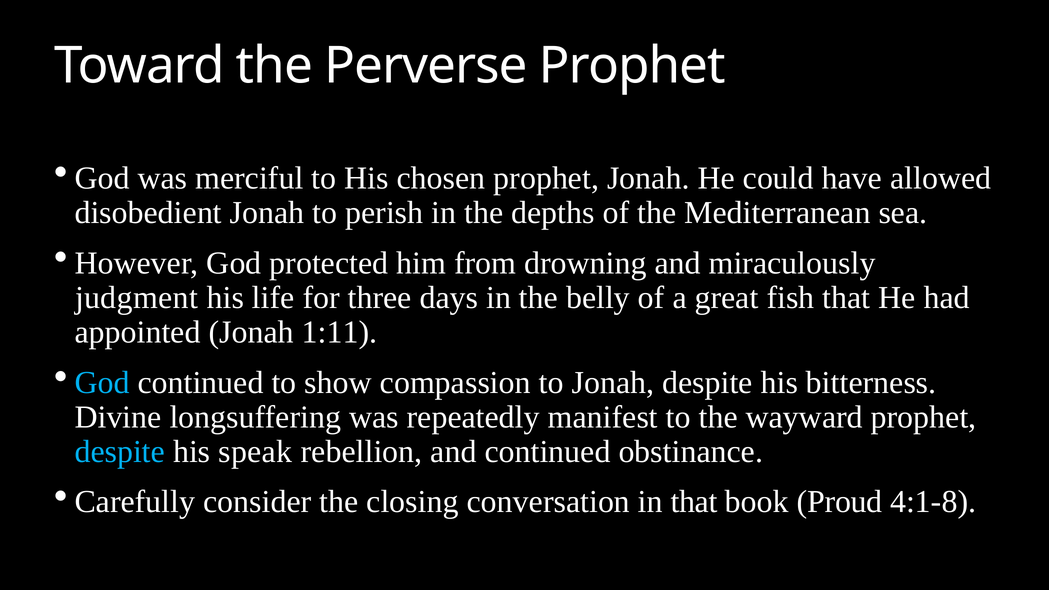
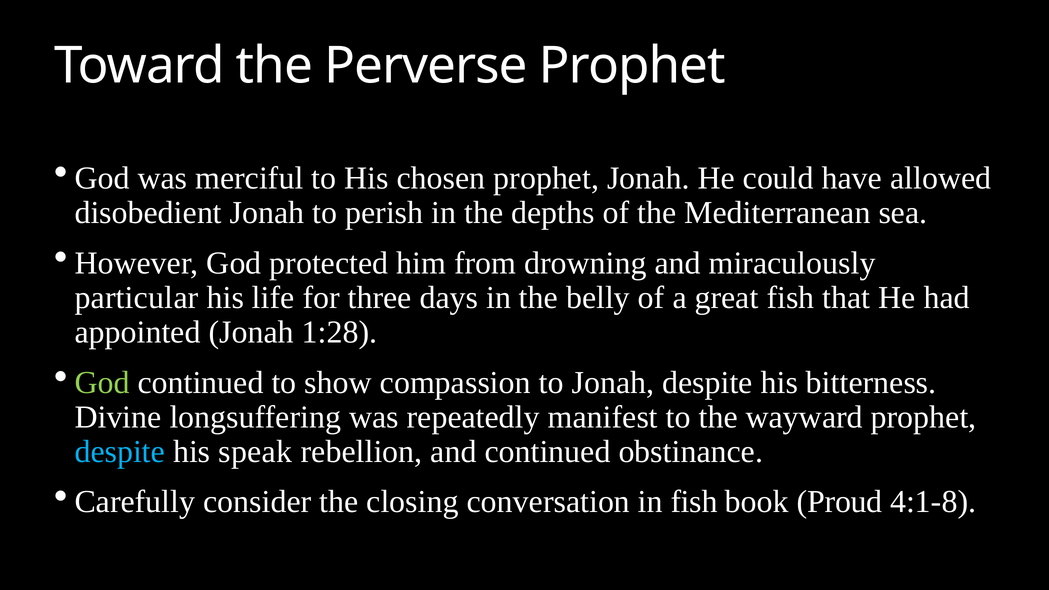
judgment: judgment -> particular (137, 298)
1:11: 1:11 -> 1:28 (339, 332)
God colour: light blue -> light green (102, 383)
in that: that -> fish (694, 502)
